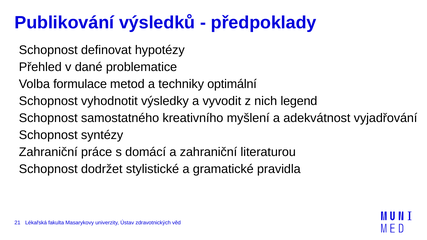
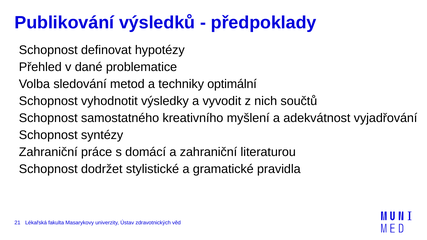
formulace: formulace -> sledování (80, 84)
legend: legend -> součtů (299, 101)
